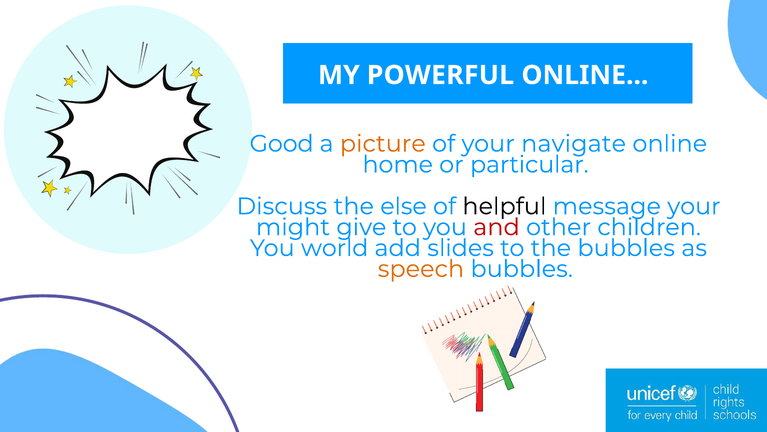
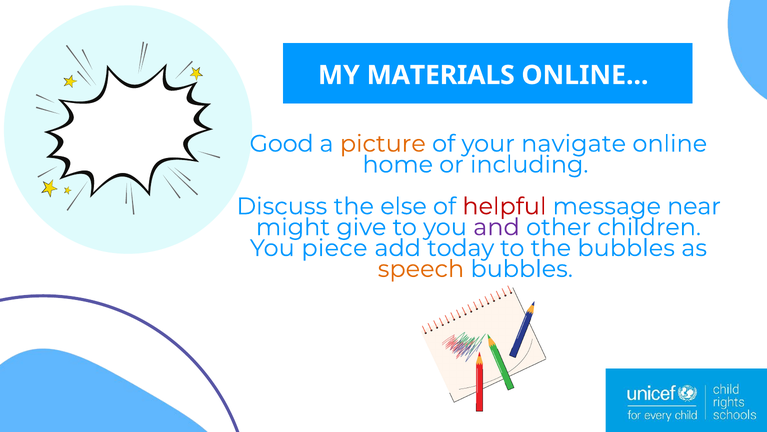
POWERFUL: POWERFUL -> MATERIALS (441, 75)
particular: particular -> including (529, 164)
helpful colour: black -> red (504, 206)
message your: your -> near (694, 206)
and colour: red -> purple (496, 227)
world: world -> piece (334, 248)
slides: slides -> today (461, 248)
